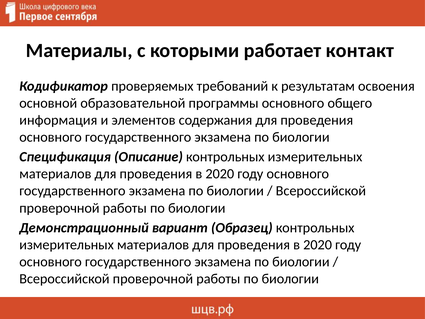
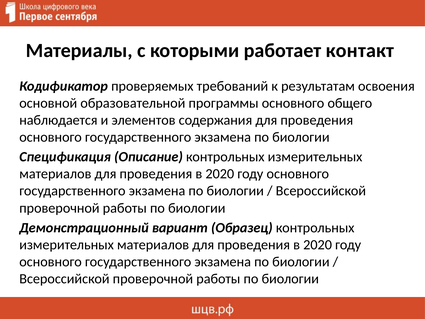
информация: информация -> наблюдается (58, 120)
